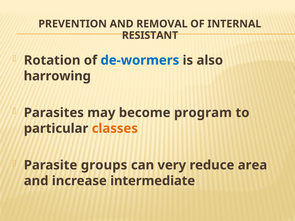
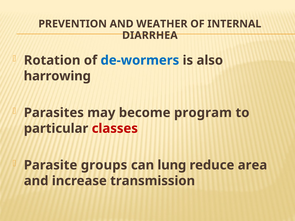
REMOVAL: REMOVAL -> WEATHER (162, 24)
RESISTANT: RESISTANT -> DIARRHEA (150, 35)
classes colour: orange -> red (115, 129)
very: very -> lung (172, 165)
intermediate: intermediate -> transmission (153, 181)
